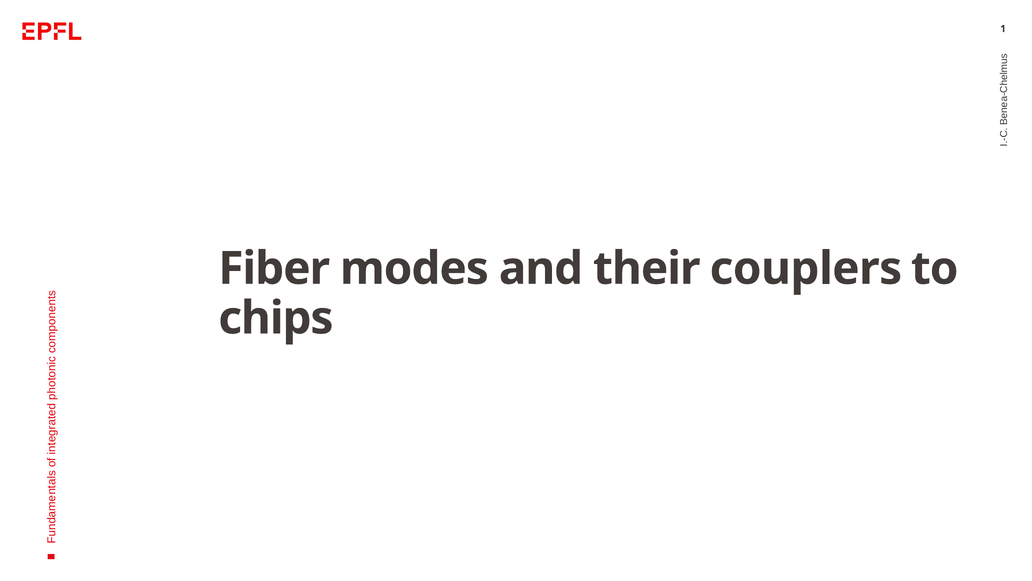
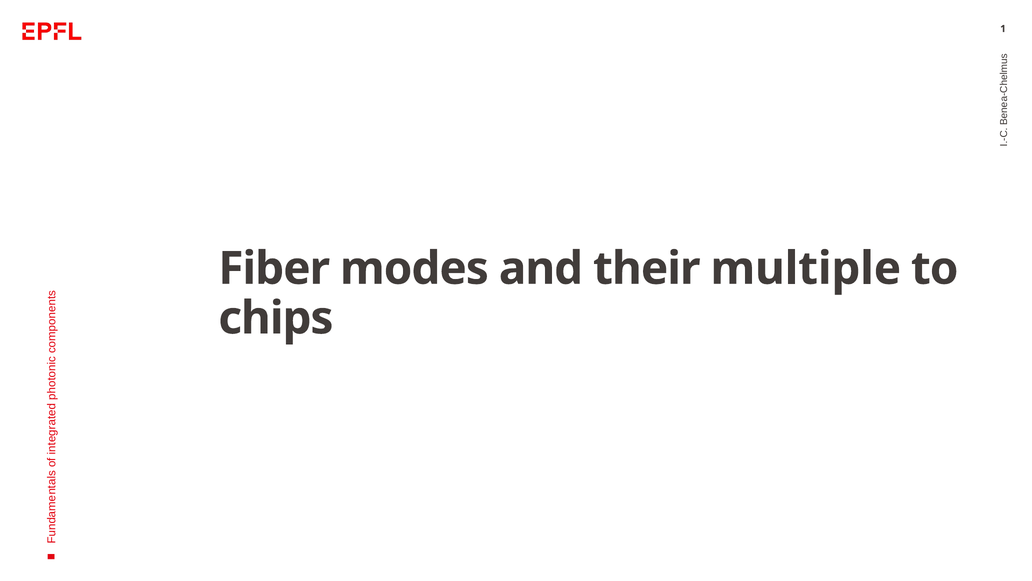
couplers: couplers -> multiple (806, 268)
